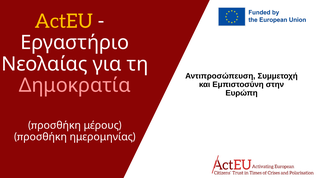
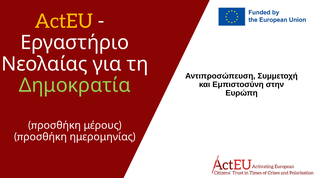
Δημοκρατία colour: pink -> light green (75, 86)
